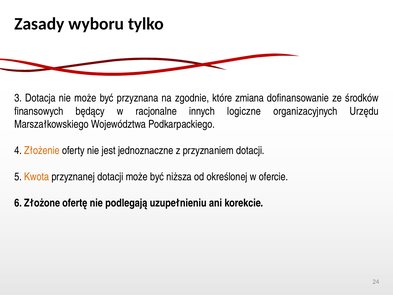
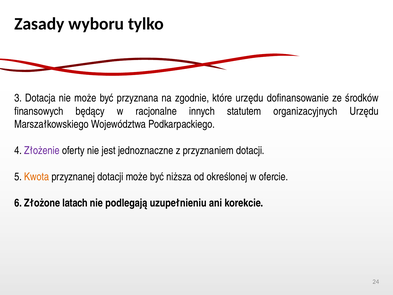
które zmiana: zmiana -> urzędu (249, 98)
logiczne: logiczne -> statutem (244, 111)
Złożenie colour: orange -> purple (42, 150)
ofertę: ofertę -> latach (75, 203)
